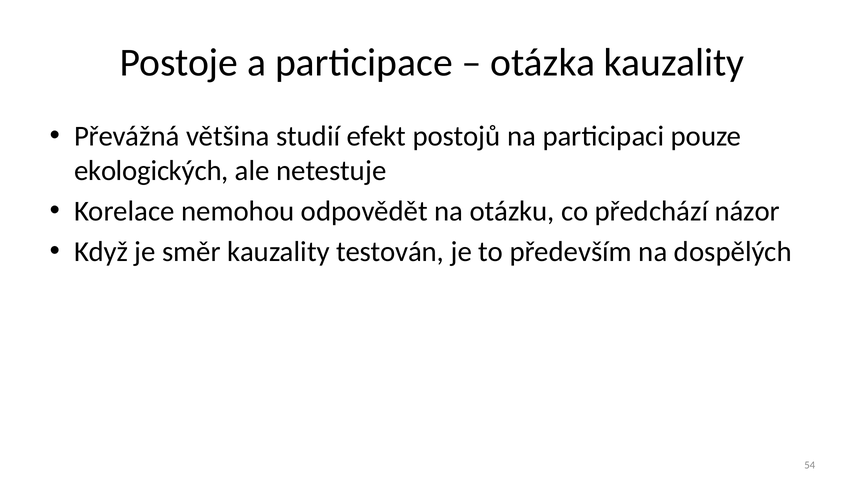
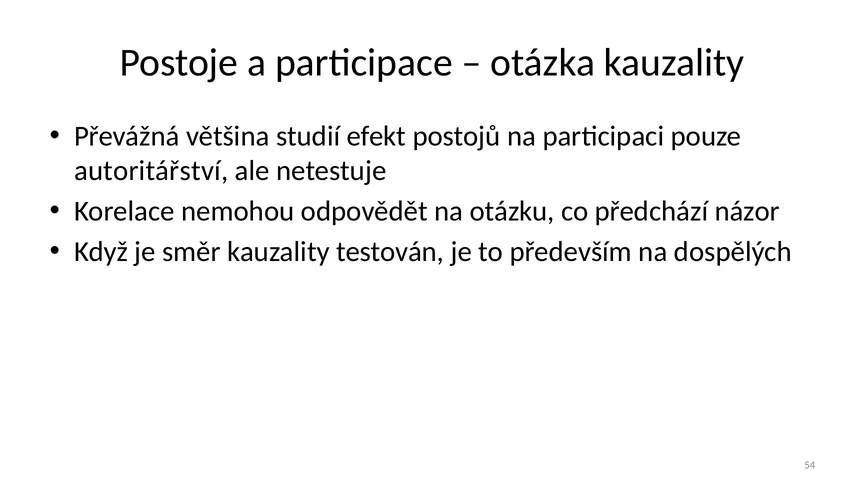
ekologických: ekologických -> autoritářství (151, 171)
